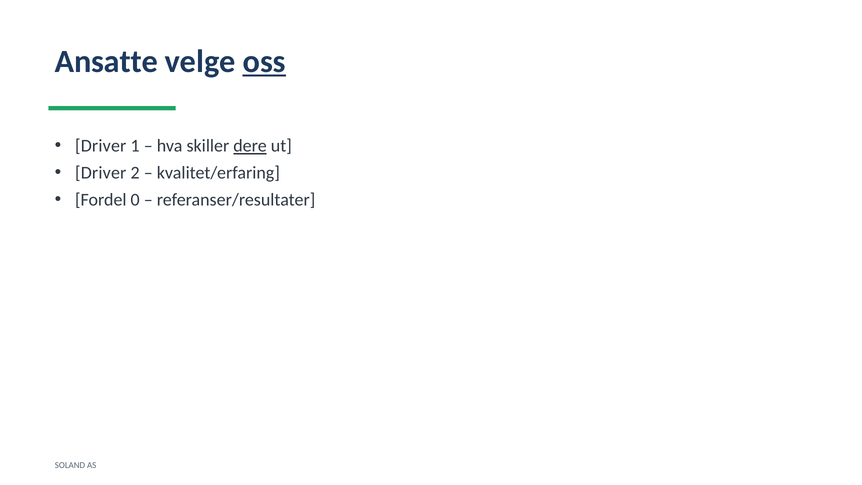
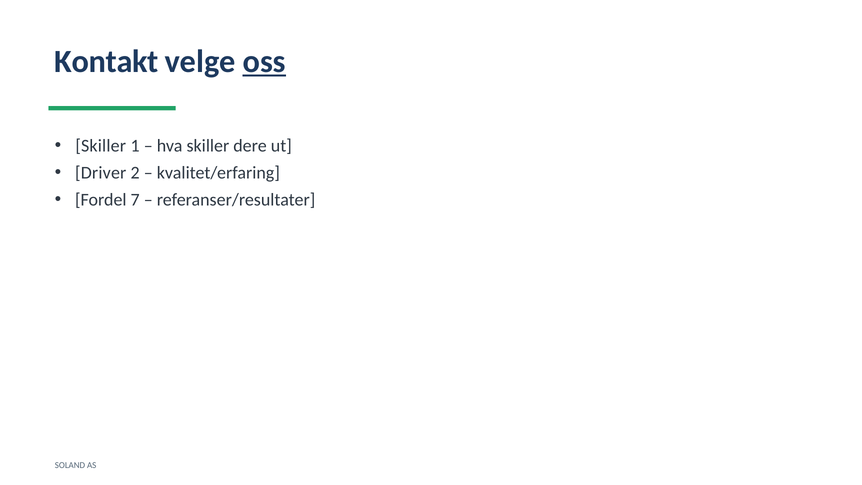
Ansatte: Ansatte -> Kontakt (106, 62)
Driver: Driver -> Skiller (101, 146)
dere underline: present -> none (250, 146)
0: 0 -> 7 (135, 200)
